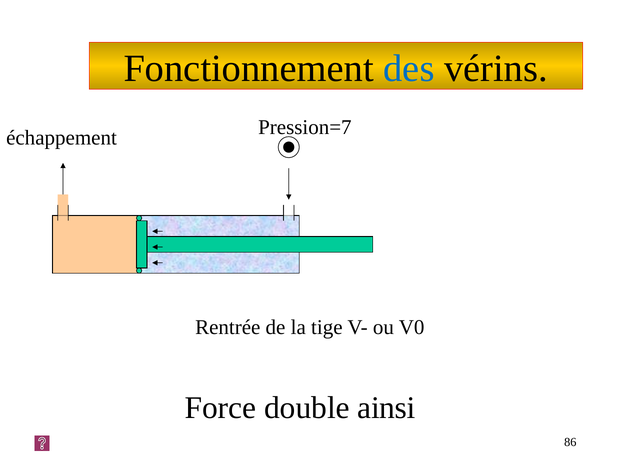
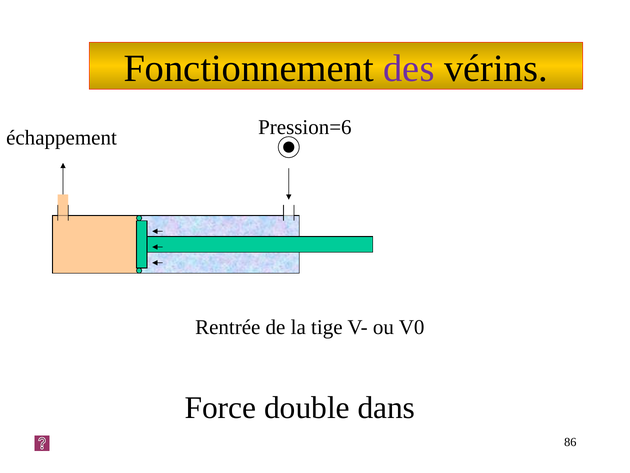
des colour: blue -> purple (409, 68)
Pression=7: Pression=7 -> Pression=6 (305, 127)
ainsi: ainsi -> dans (386, 407)
